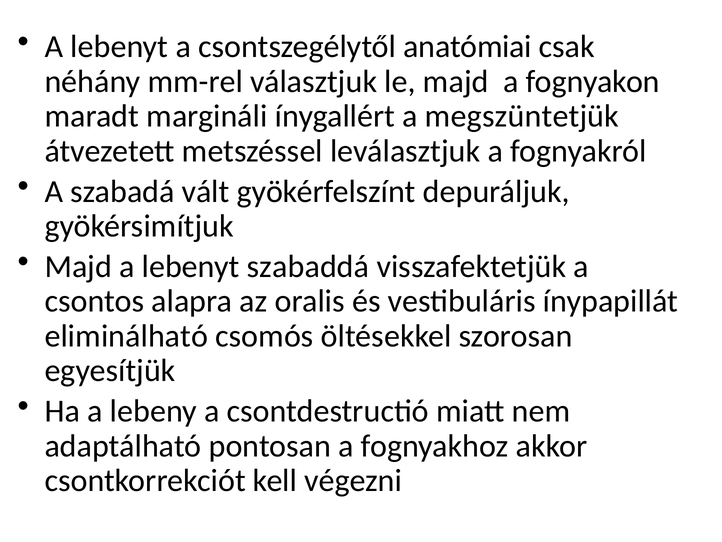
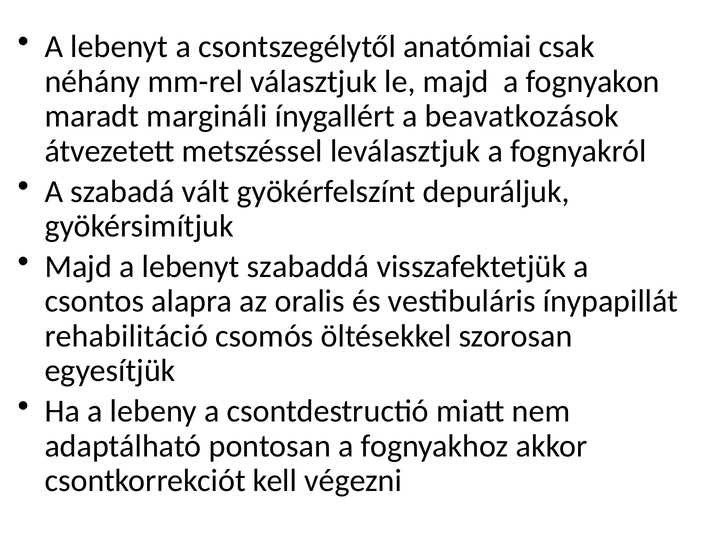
megszüntetjük: megszüntetjük -> beavatkozások (522, 116)
eliminálható: eliminálható -> rehabilitáció (126, 336)
